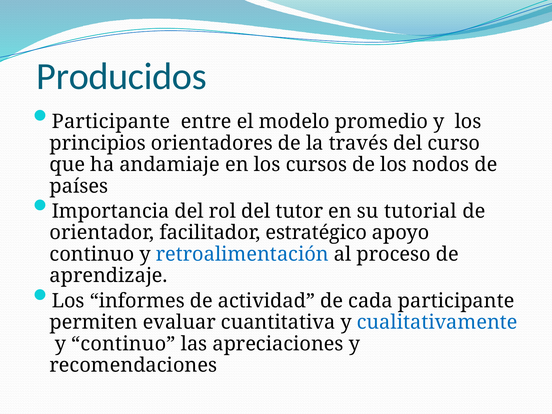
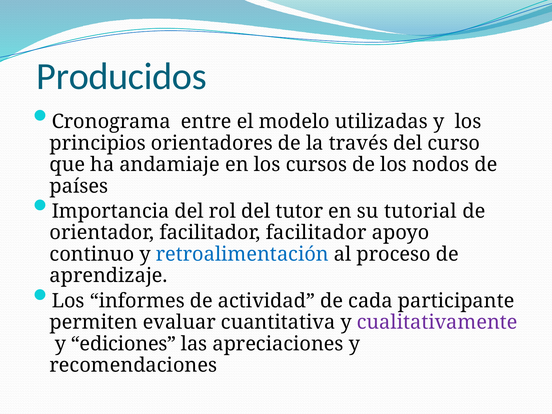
Participante: Participante -> Cronograma (111, 122)
promedio: promedio -> utilizadas (381, 122)
facilitador estratégico: estratégico -> facilitador (316, 233)
cualitativamente colour: blue -> purple (437, 322)
y continuo: continuo -> ediciones (124, 344)
